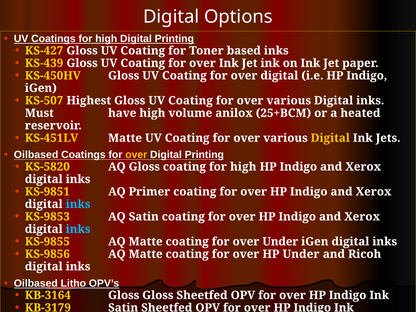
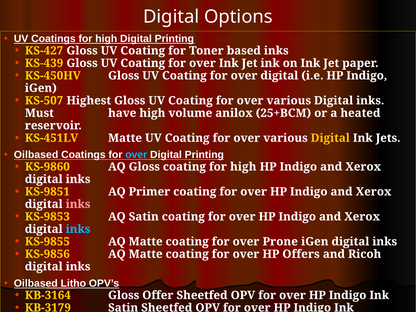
over colour: yellow -> light blue (136, 155)
KS-5820: KS-5820 -> KS-9860 (47, 167)
inks colour: light blue -> pink (78, 204)
over Under: Under -> Prone (280, 242)
HP Under: Under -> Offers (301, 254)
Gloss Gloss: Gloss -> Offer (158, 295)
